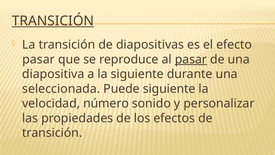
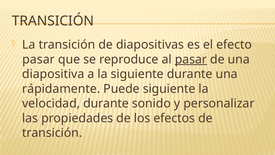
TRANSICIÓN underline: present -> none (53, 21)
seleccionada: seleccionada -> rápidamente (61, 89)
velocidad número: número -> durante (106, 103)
